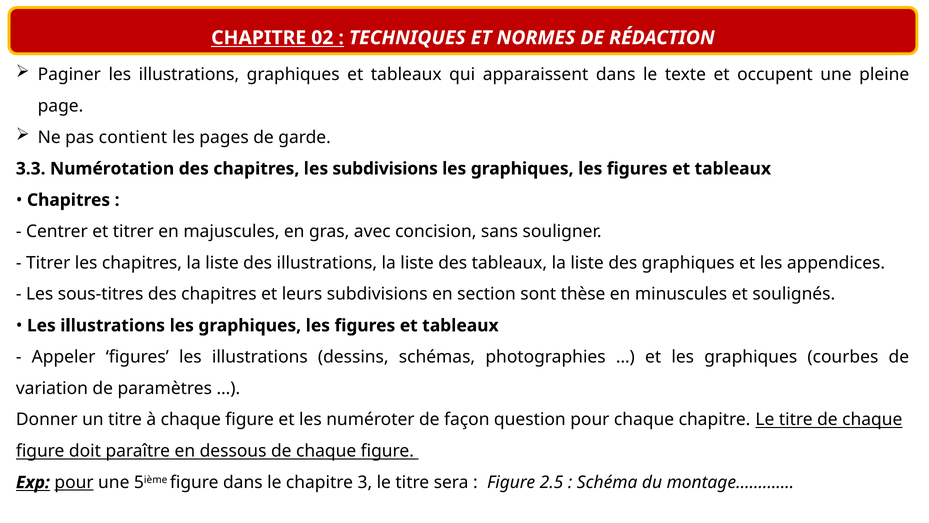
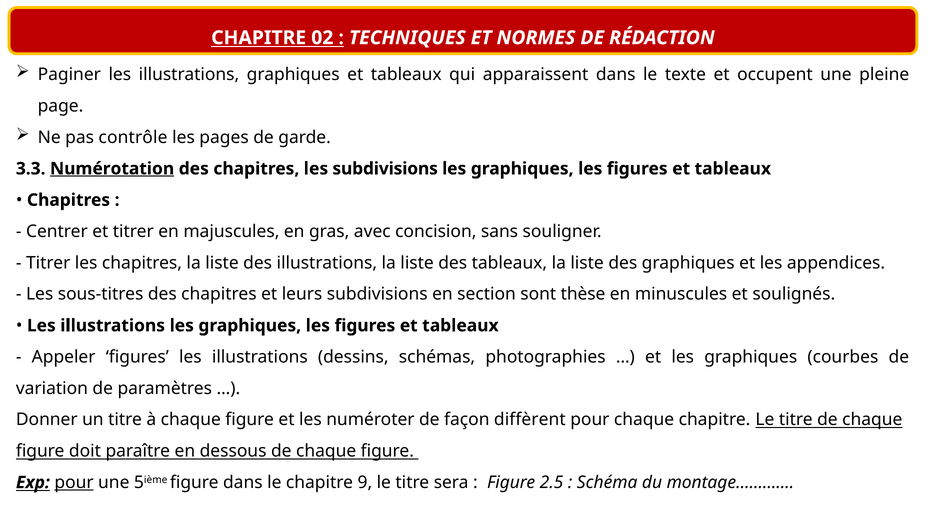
contient: contient -> contrôle (133, 137)
Numérotation underline: none -> present (112, 169)
question: question -> diffèrent (530, 419)
3: 3 -> 9 (365, 482)
